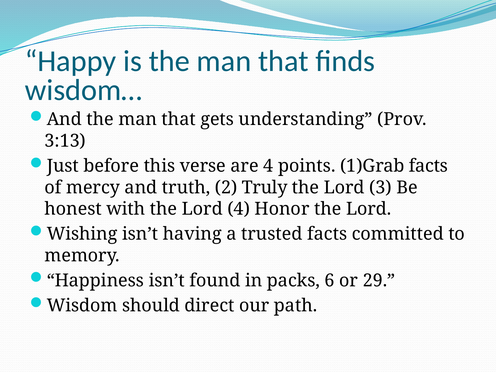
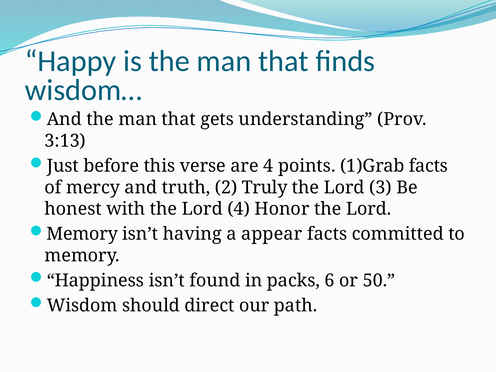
Wishing: Wishing -> Memory (82, 234)
trusted: trusted -> appear (272, 234)
29: 29 -> 50 (379, 281)
